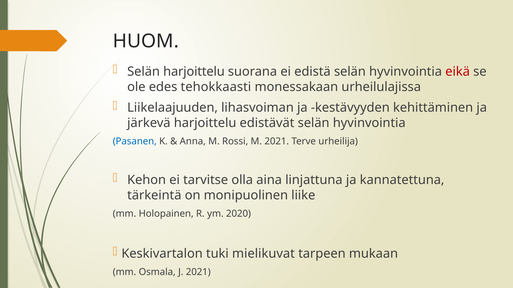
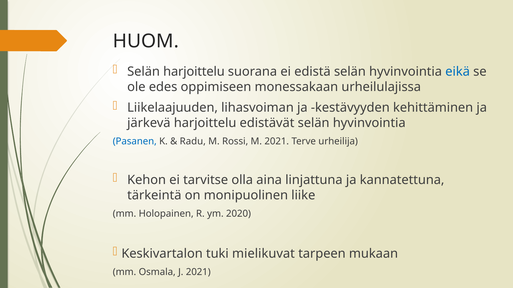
eikä colour: red -> blue (458, 72)
tehokkaasti: tehokkaasti -> oppimiseen (216, 87)
Anna: Anna -> Radu (193, 142)
